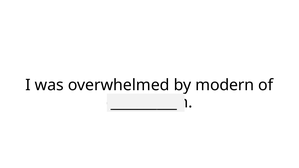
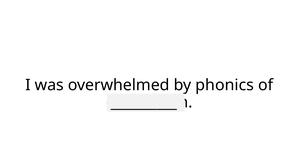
modern: modern -> phonics (225, 85)
